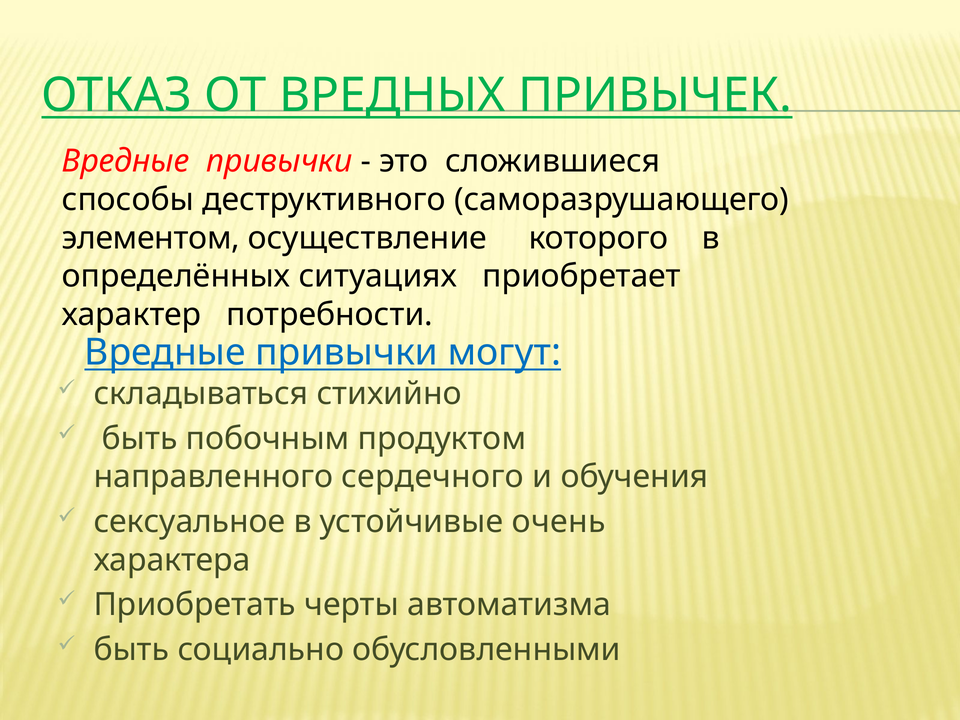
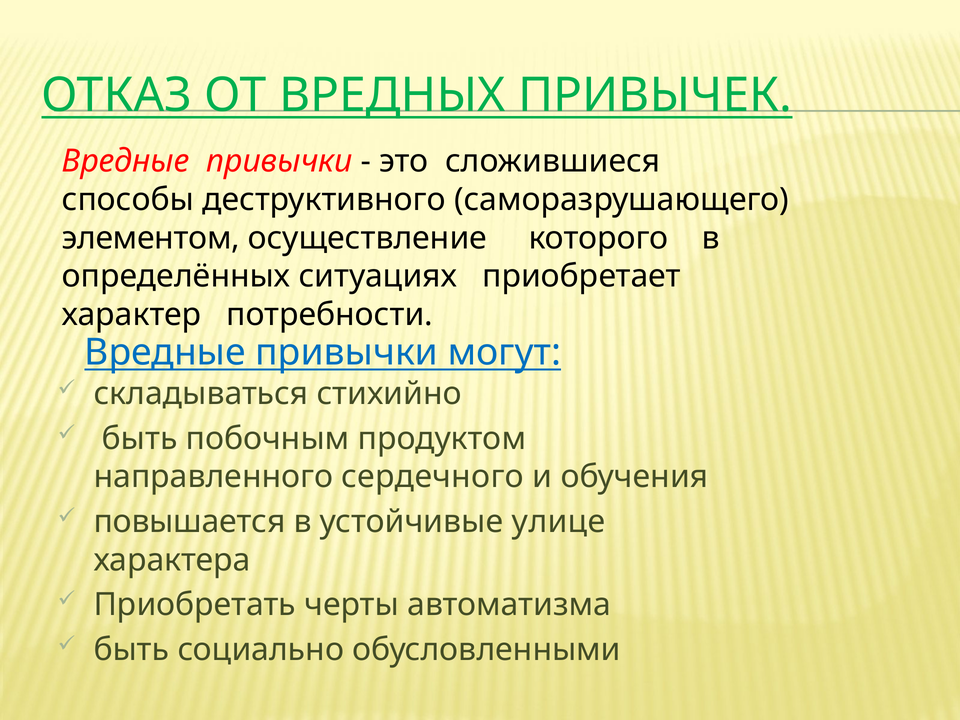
сексуальное: сексуальное -> повышается (190, 522)
очень: очень -> улице (559, 522)
